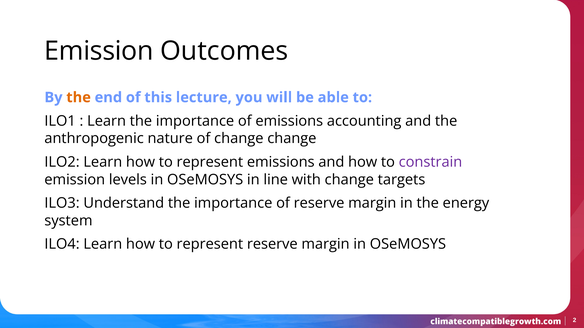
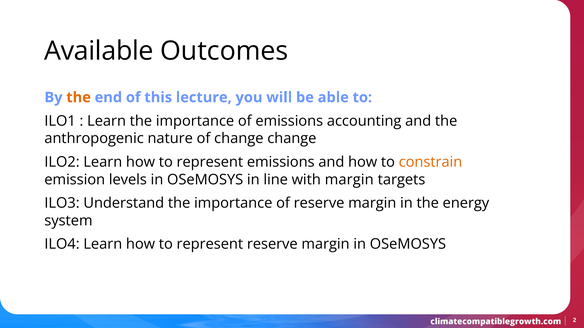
Emission: Emission -> Available (99, 51)
constrain colour: purple -> orange (430, 162)
with change: change -> margin (349, 180)
